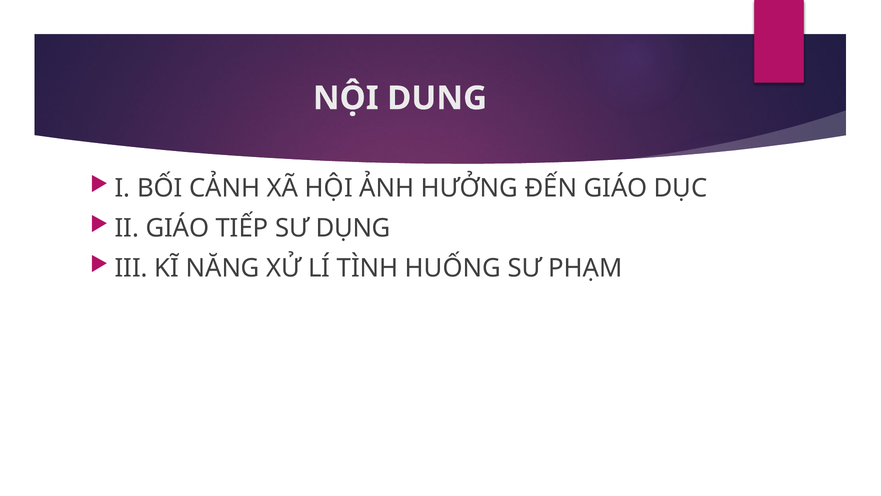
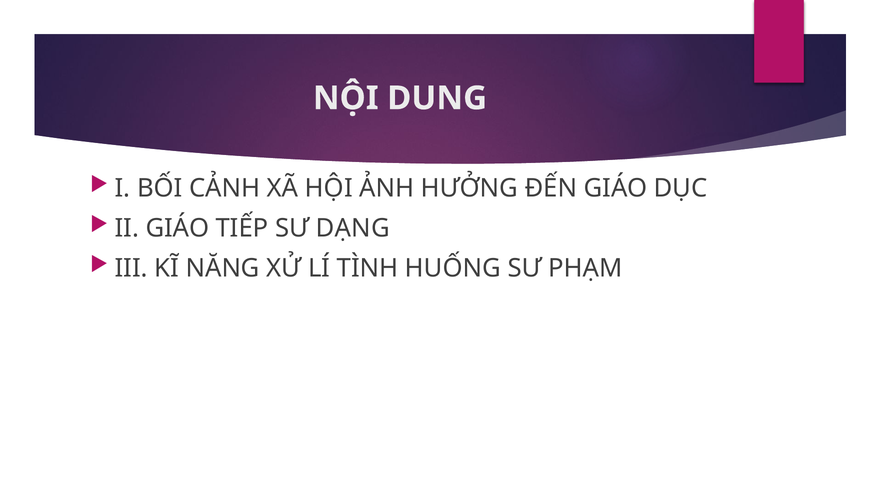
DỤNG: DỤNG -> DẠNG (353, 228)
